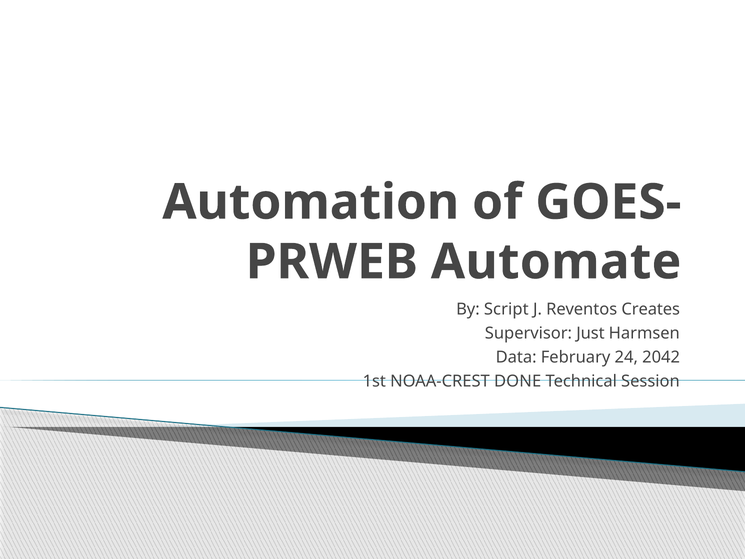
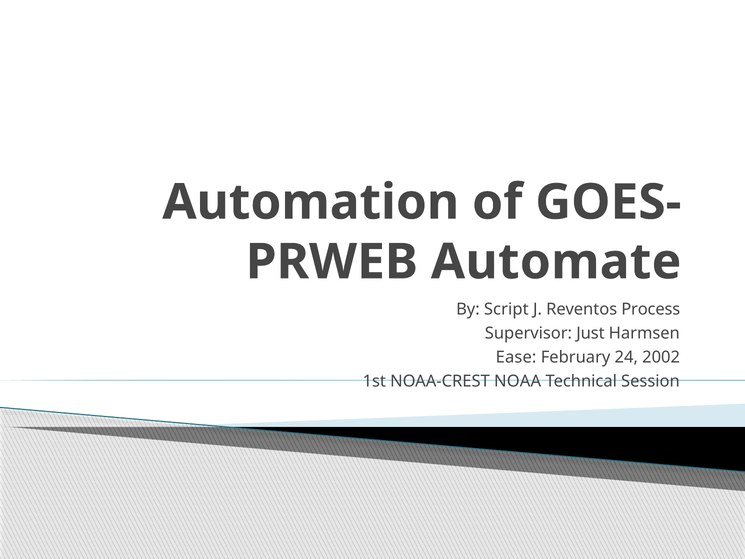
Creates: Creates -> Process (651, 309)
Data: Data -> Ease (516, 357)
2042: 2042 -> 2002 (661, 357)
DONE: DONE -> NOAA (518, 381)
